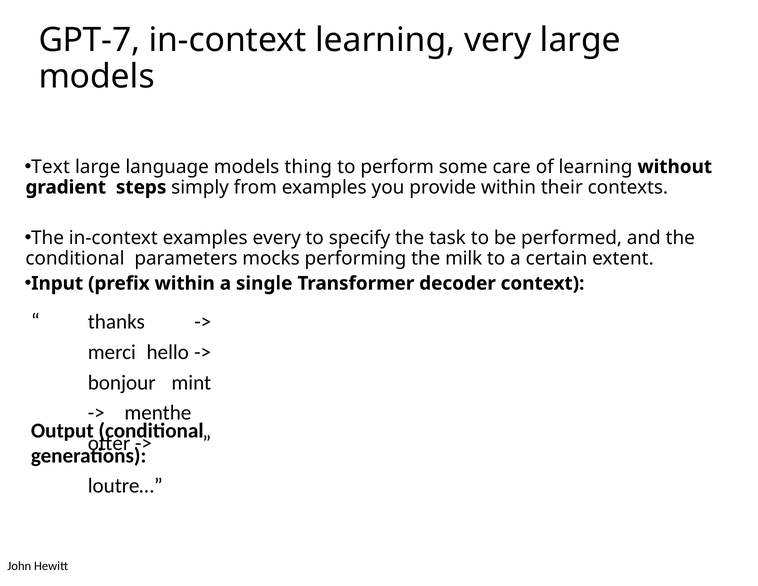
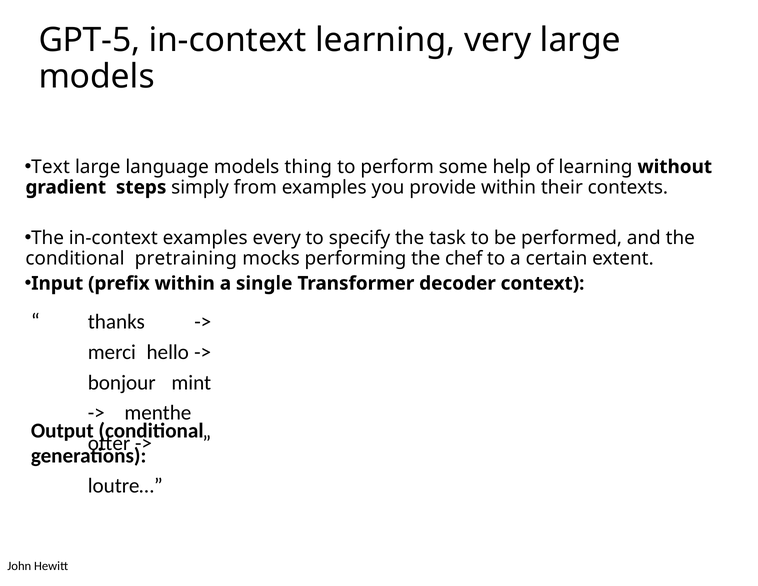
GPT-7: GPT-7 -> GPT-5 (89, 40)
care: care -> help (512, 167)
parameters: parameters -> pretraining (186, 258)
milk: milk -> chef (464, 258)
